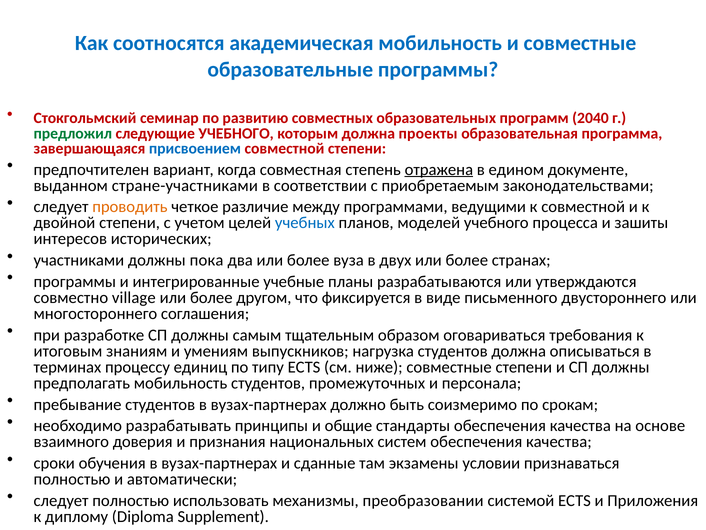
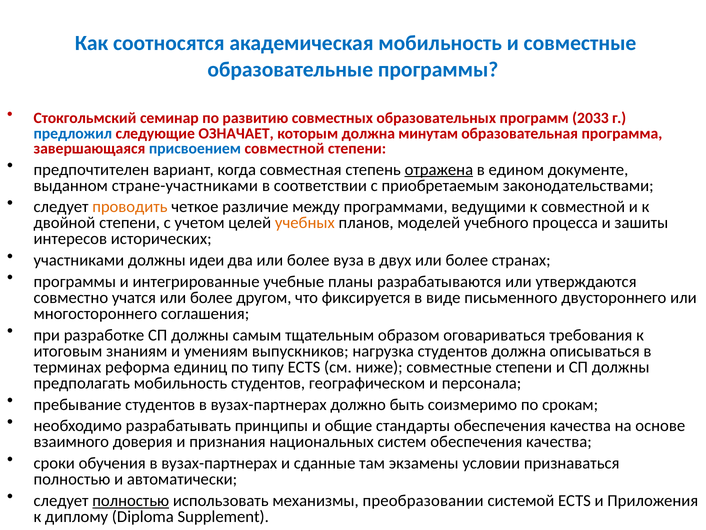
2040: 2040 -> 2033 (591, 118)
предложил colour: green -> blue (73, 133)
следующие УЧЕБНОГО: УЧЕБНОГО -> ОЗНАЧАЕТ (236, 133)
проекты: проекты -> минутам (428, 133)
учебных colour: blue -> orange (305, 223)
пока: пока -> идеи (207, 260)
village: village -> учатся (134, 297)
процессу: процессу -> реформа (137, 367)
промежуточных: промежуточных -> географическом (367, 383)
полностью underline: none -> present (131, 500)
